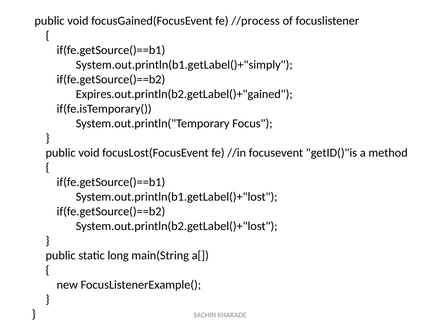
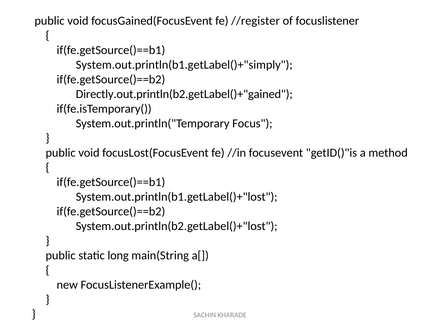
//process: //process -> //register (256, 21)
Expires.out.println(b2.getLabel()+"gained: Expires.out.println(b2.getLabel()+"gained -> Directly.out.println(b2.getLabel()+"gained (184, 94)
